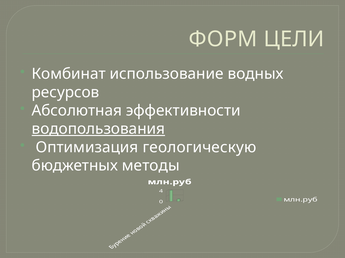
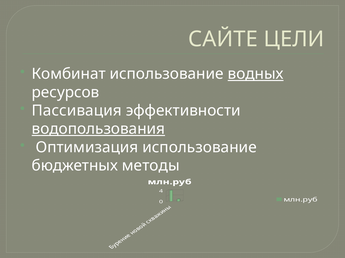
ФОРМ: ФОРМ -> САЙТЕ (223, 39)
водных underline: none -> present (256, 74)
Абсолютная: Абсолютная -> Пассивация (77, 111)
Оптимизация геологическую: геологическую -> использование (200, 148)
